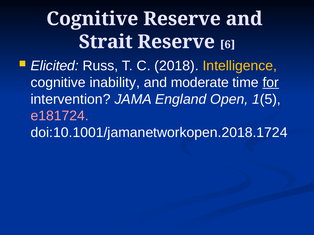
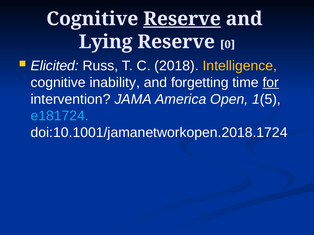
Reserve underline: none -> present (182, 19)
Strait: Strait -> Lying (106, 42)
6: 6 -> 0 (228, 45)
moderate: moderate -> forgetting (200, 83)
England: England -> America (181, 99)
e181724 colour: pink -> light blue (60, 116)
